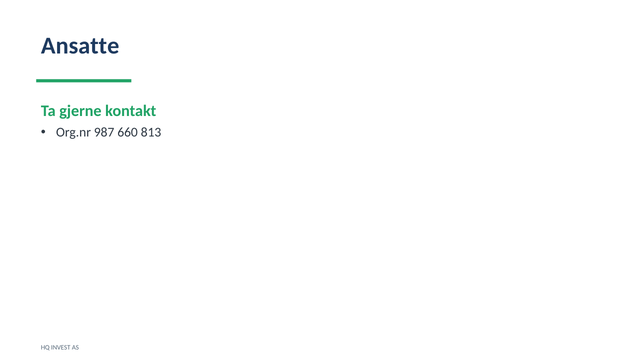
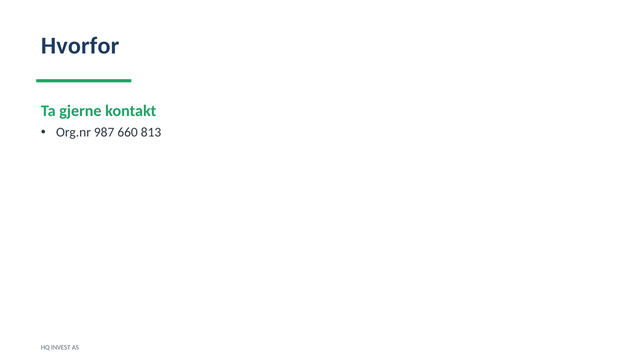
Ansatte: Ansatte -> Hvorfor (80, 46)
